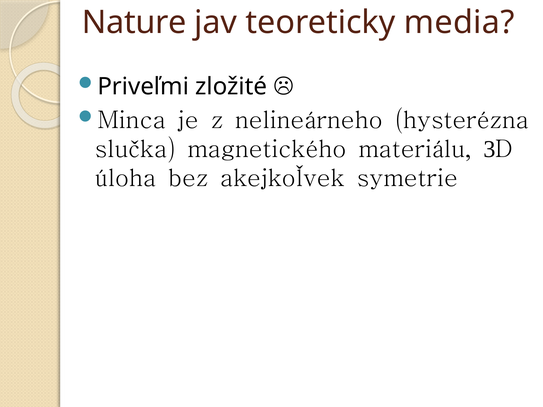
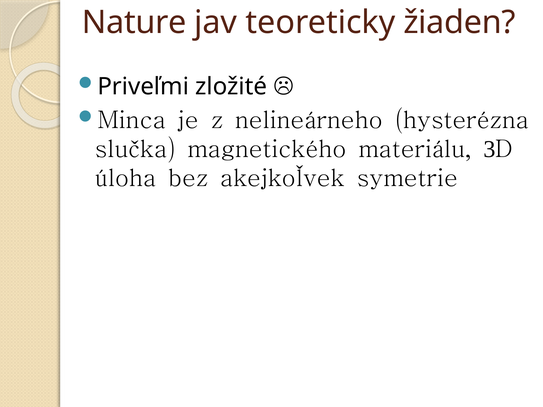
media: media -> žiaden (459, 23)
